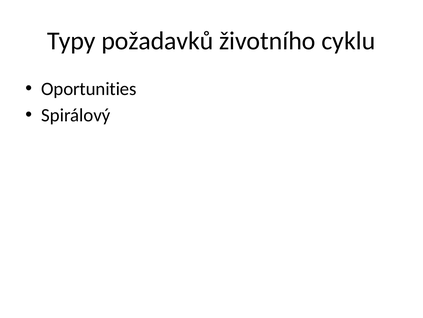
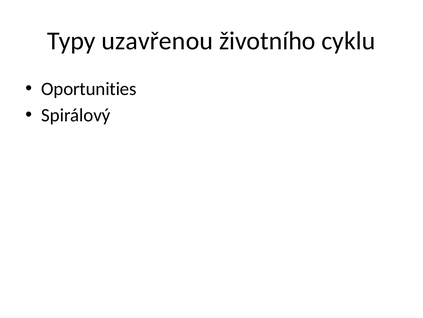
požadavků: požadavků -> uzavřenou (157, 41)
